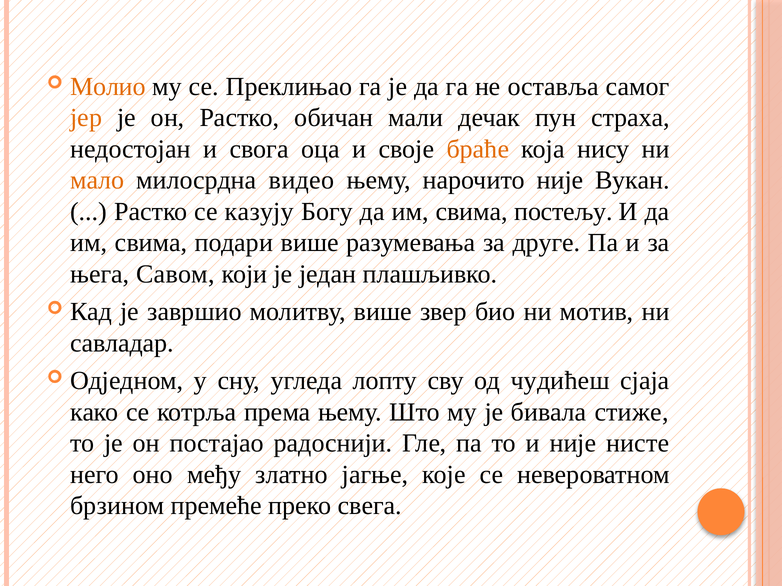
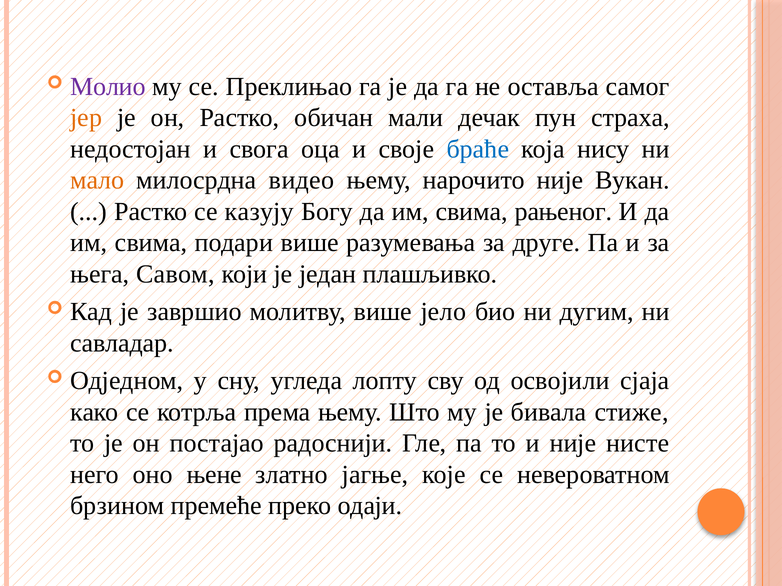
Молио colour: orange -> purple (108, 86)
браће colour: orange -> blue (478, 149)
постељу: постељу -> рањеног (563, 212)
звер: звер -> јело (443, 312)
мотив: мотив -> дугим (597, 312)
чудићеш: чудићеш -> освојили (560, 381)
међу: међу -> њене (214, 475)
свега: свега -> одаји (370, 506)
